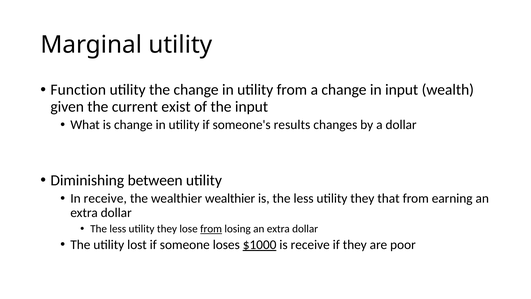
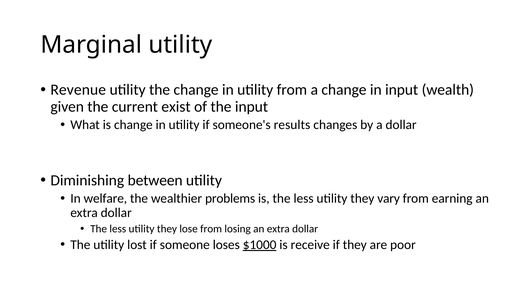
Function: Function -> Revenue (78, 90)
In receive: receive -> welfare (105, 198)
wealthier wealthier: wealthier -> problems (230, 198)
that: that -> vary (389, 198)
from underline: present -> none (211, 229)
